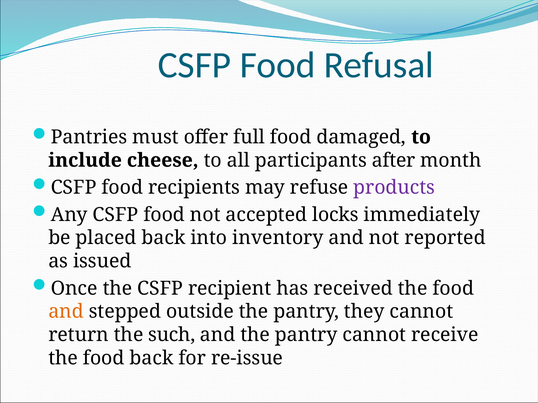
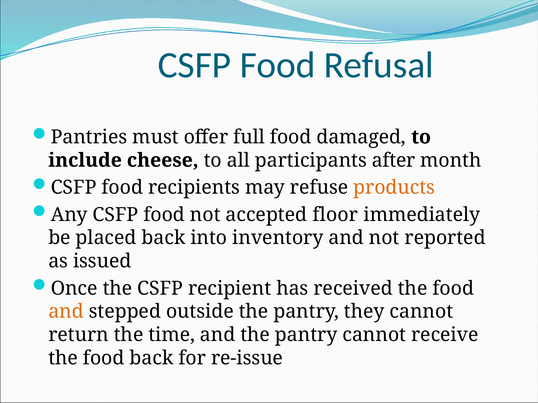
products colour: purple -> orange (394, 188)
locks: locks -> floor (335, 215)
such: such -> time (172, 335)
